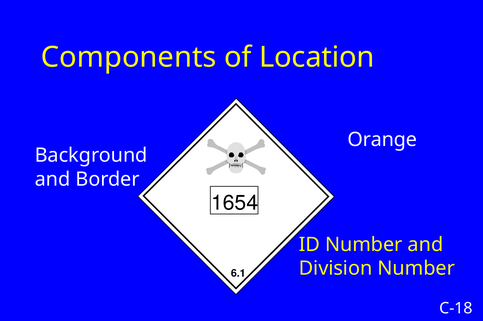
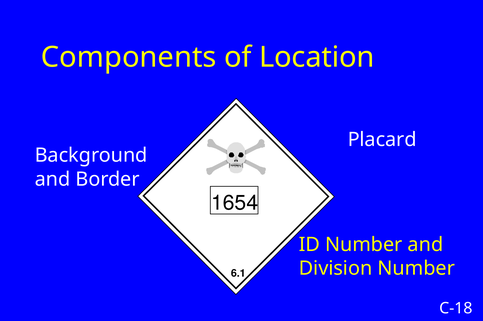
Orange: Orange -> Placard (382, 140)
